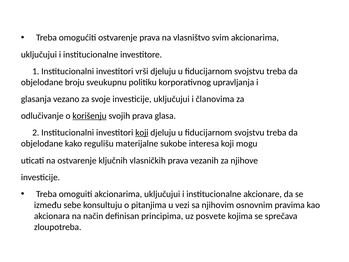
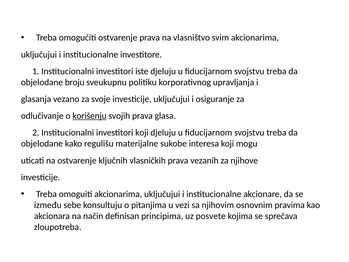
vrši: vrši -> iste (142, 71)
članovima: članovima -> osiguranje (215, 99)
koji underline: present -> none (142, 133)
